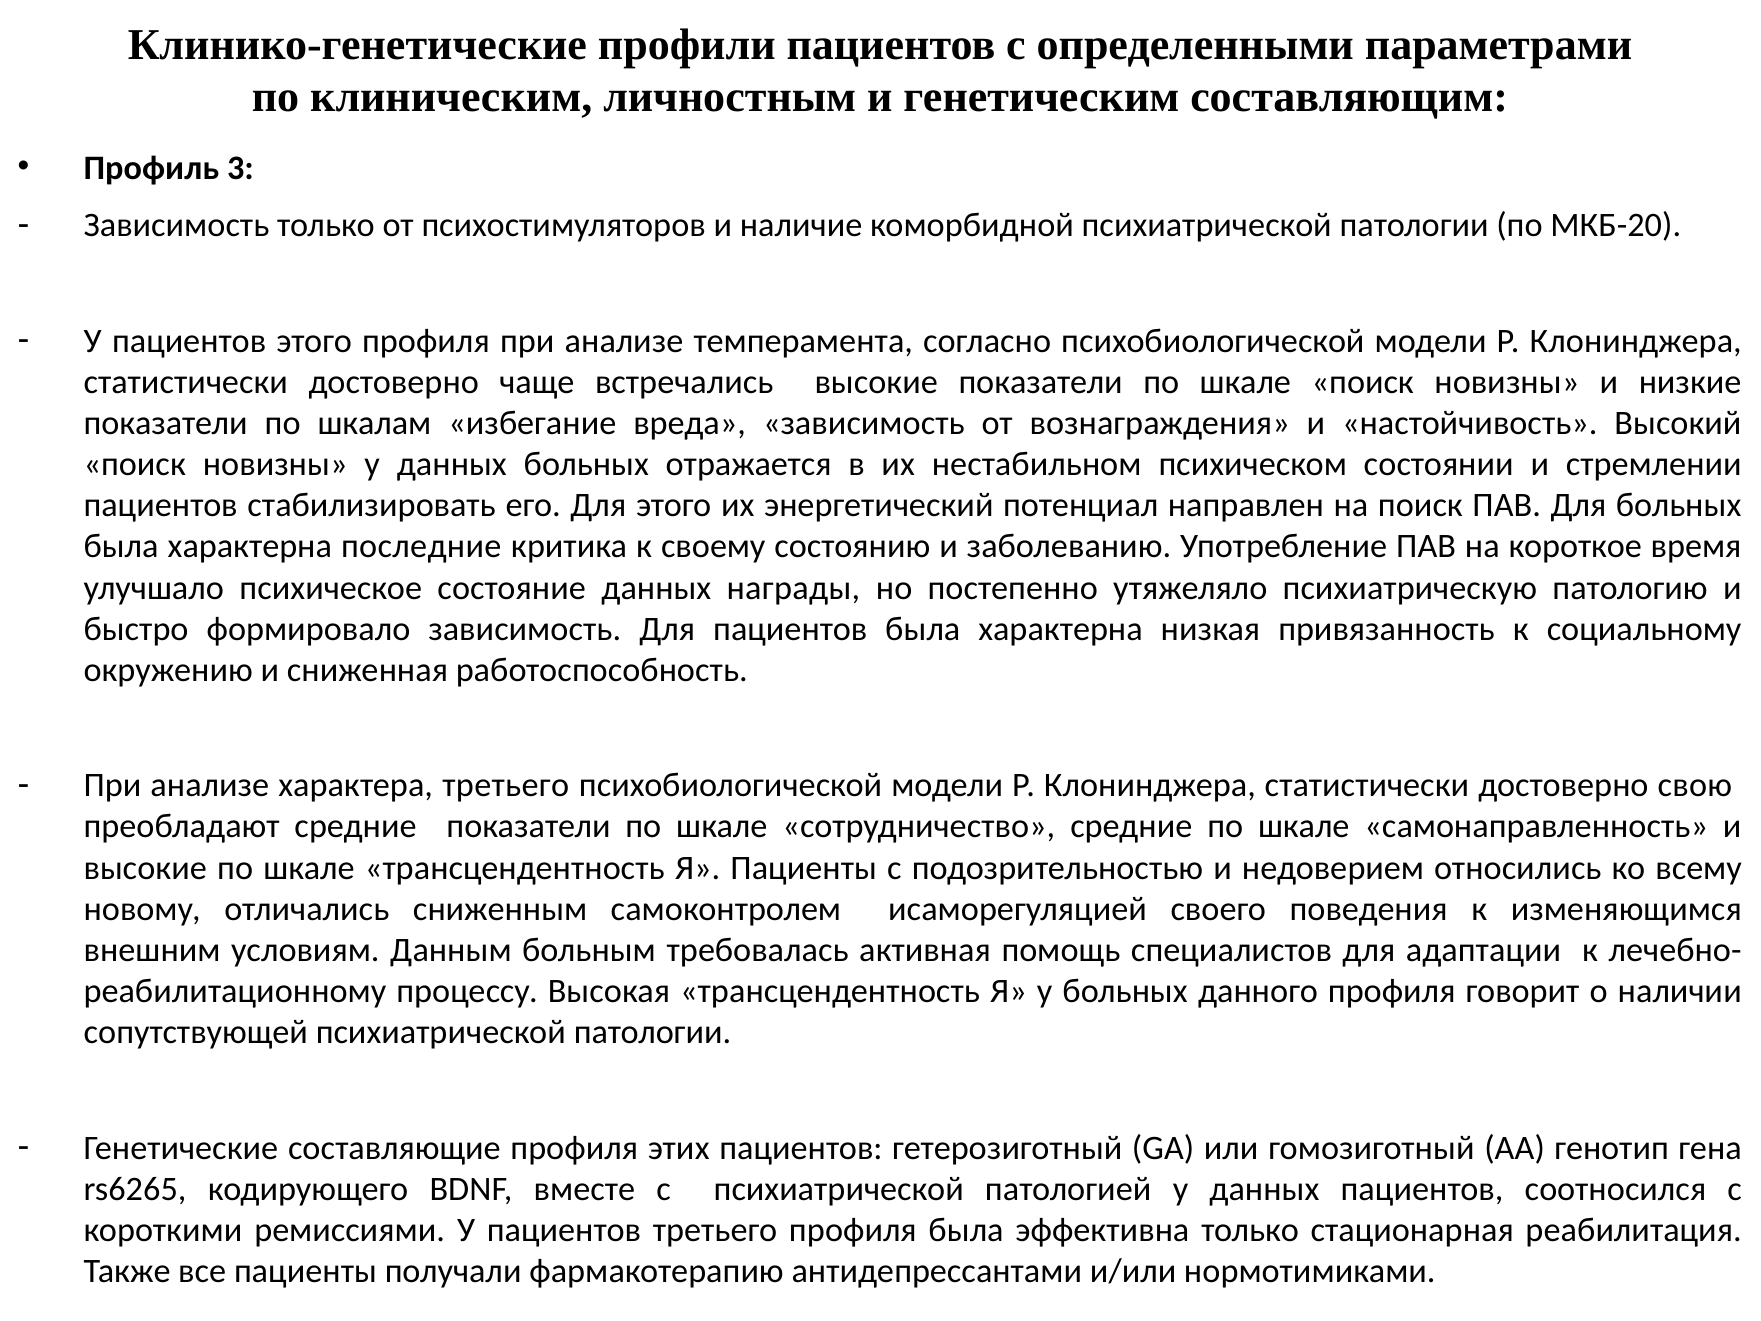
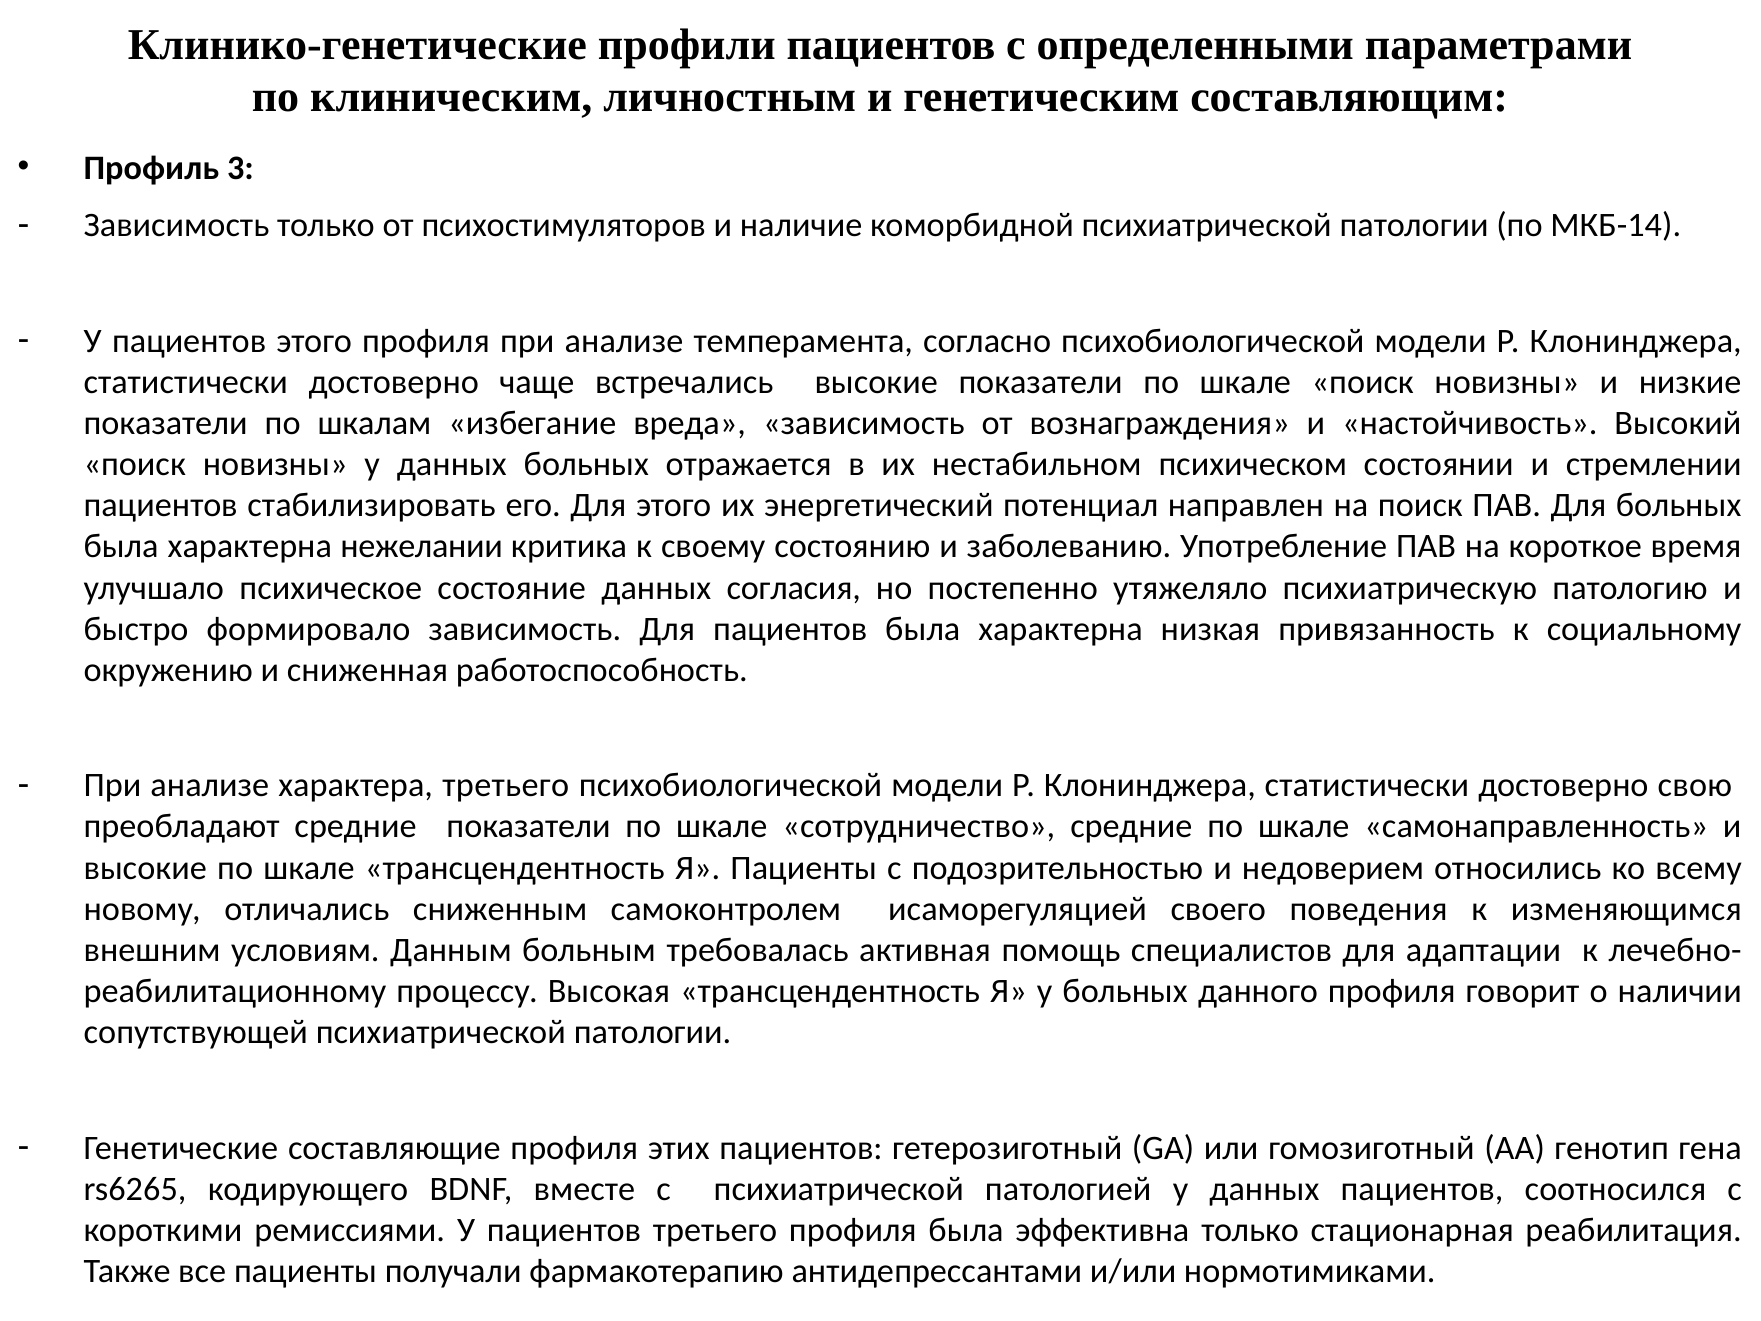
МКБ-20: МКБ-20 -> МКБ-14 (1616, 225)
последние: последние -> нежелании (422, 547)
награды: награды -> согласия (794, 588)
